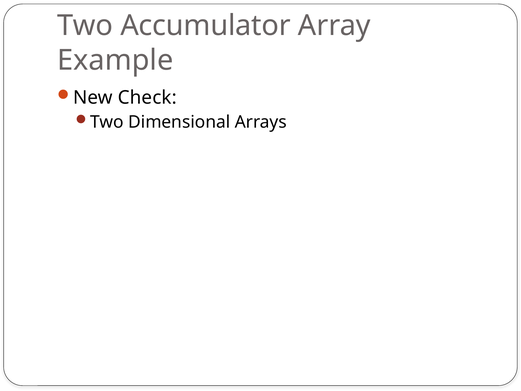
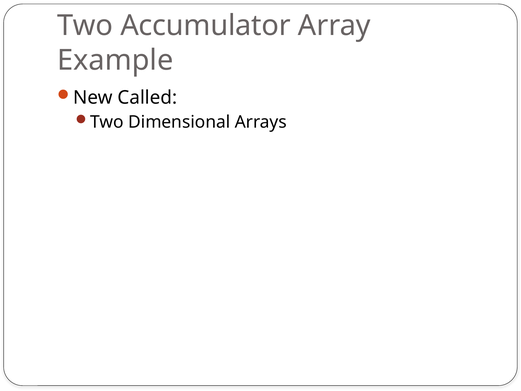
Check: Check -> Called (147, 98)
